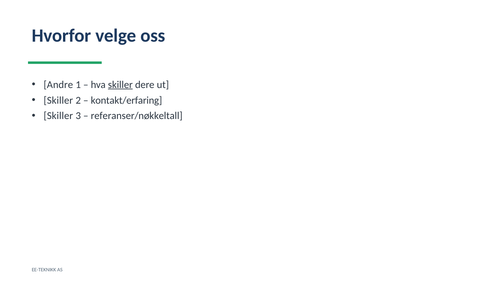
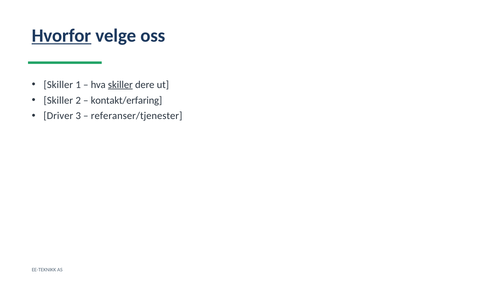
Hvorfor underline: none -> present (62, 36)
Andre: Andre -> Skiller (58, 85)
Skiller: Skiller -> Driver (58, 116)
referanser/nøkkeltall: referanser/nøkkeltall -> referanser/tjenester (137, 116)
